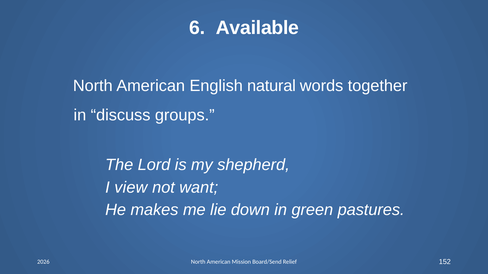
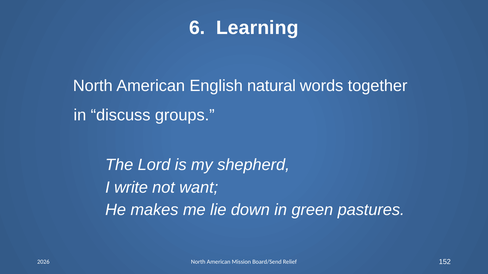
Available: Available -> Learning (257, 28)
view: view -> write (131, 188)
